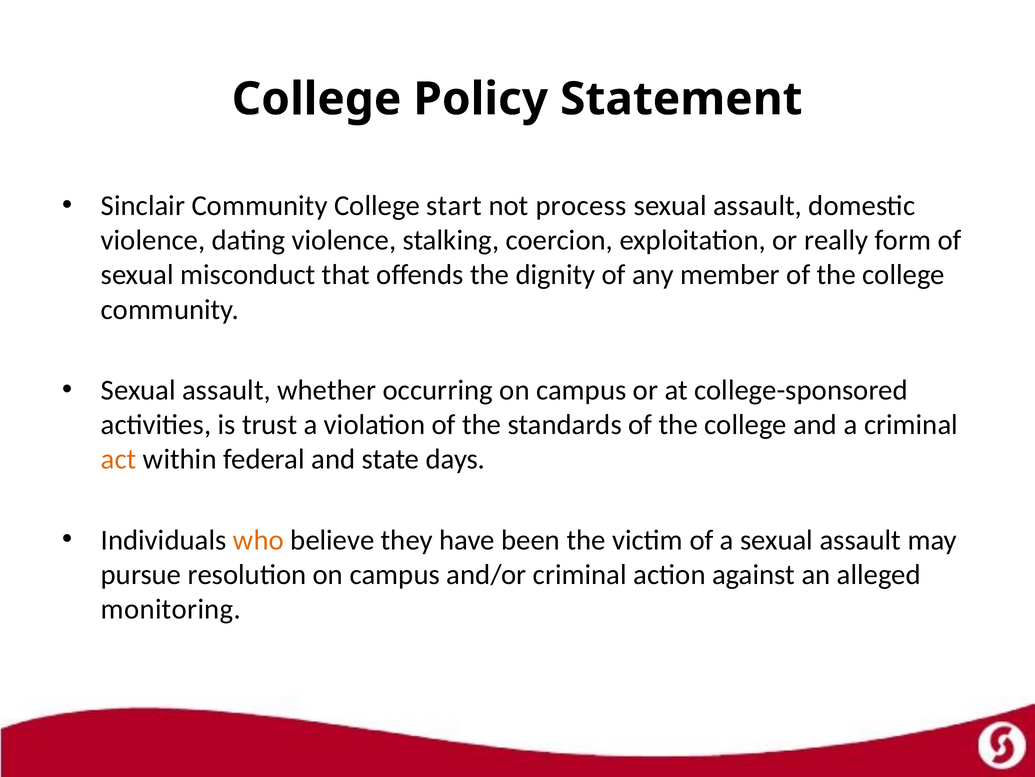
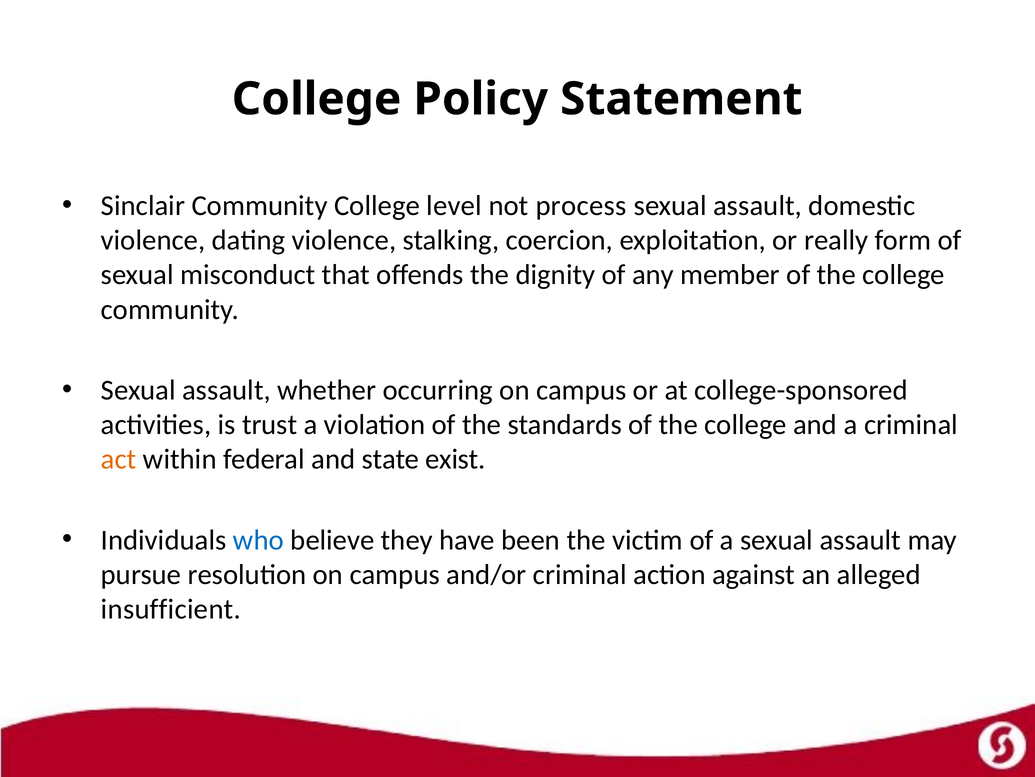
start: start -> level (454, 206)
days: days -> exist (455, 459)
who colour: orange -> blue (258, 540)
monitoring: monitoring -> insufficient (171, 609)
